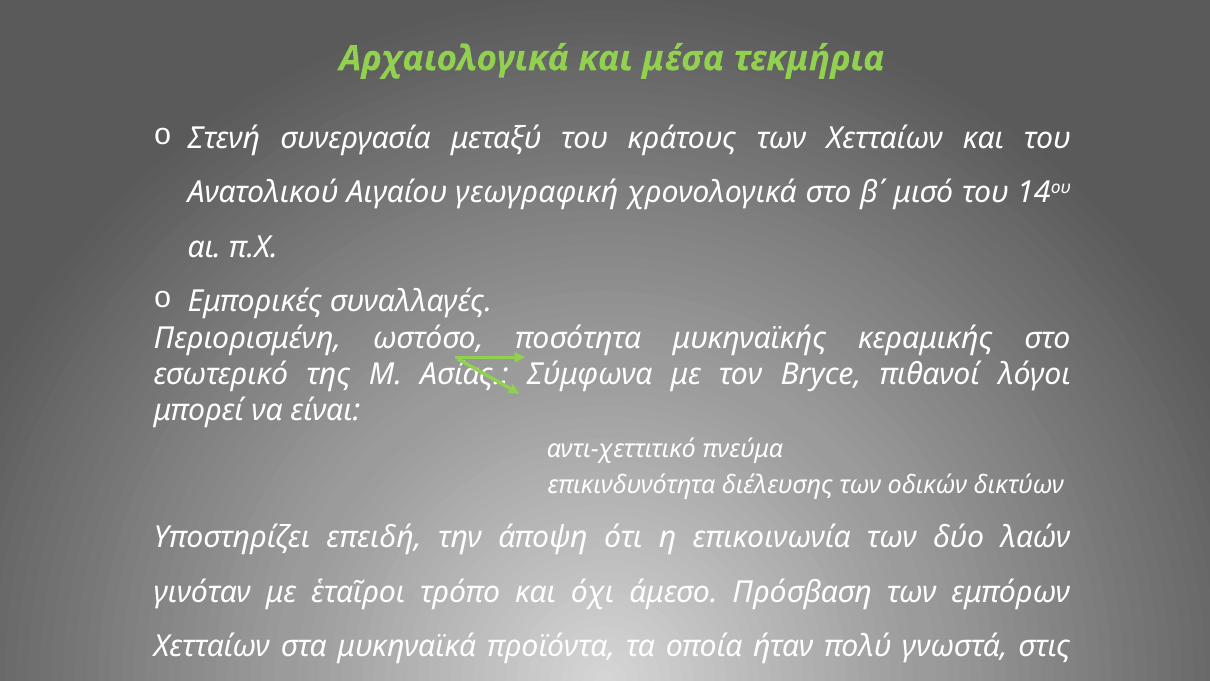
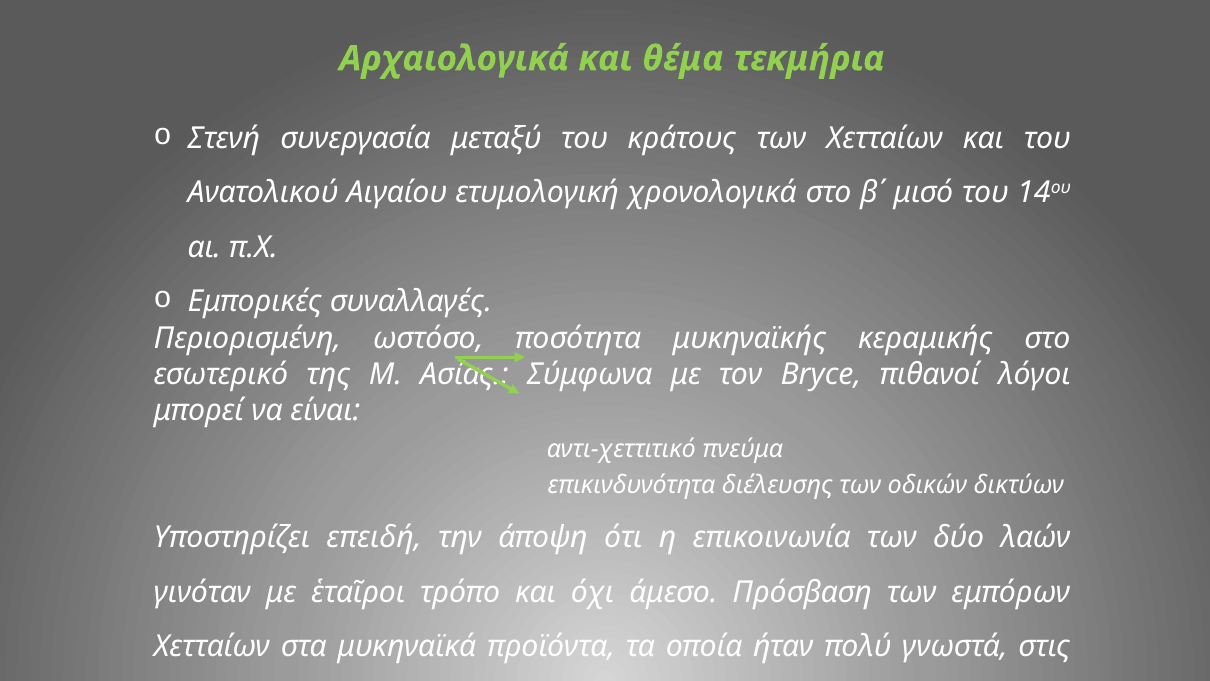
μέσα: μέσα -> θέμα (683, 59)
γεωγραφική: γεωγραφική -> ετυμολογική (537, 193)
